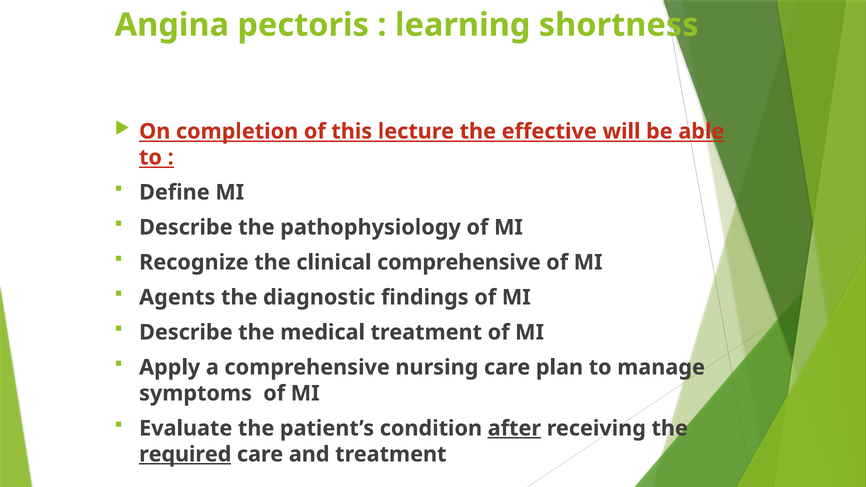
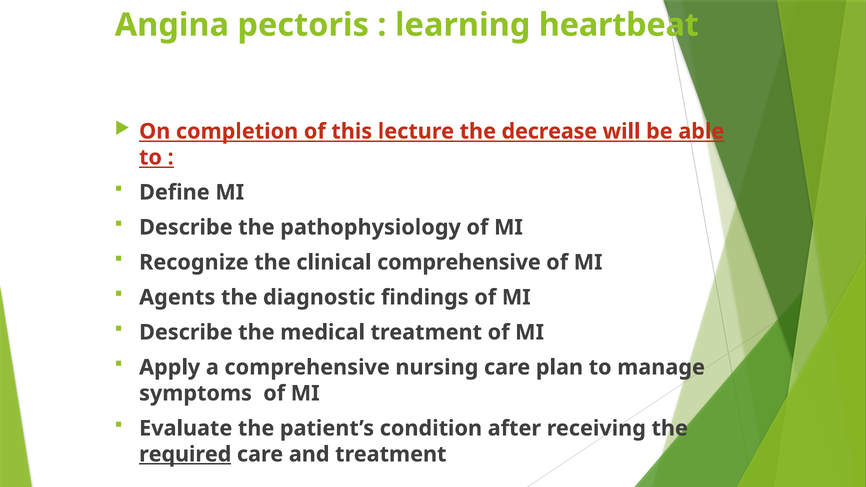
shortness: shortness -> heartbeat (619, 25)
effective: effective -> decrease (549, 131)
after underline: present -> none (514, 428)
